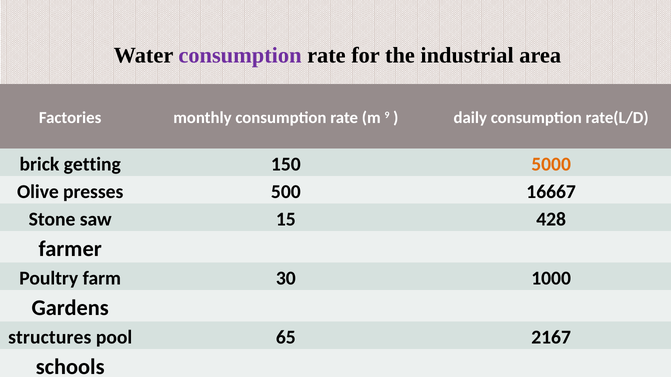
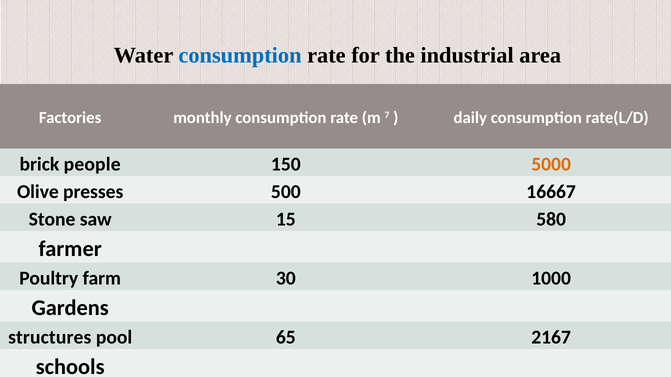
consumption colour: purple -> blue (240, 55)
9: 9 -> 7 (387, 115)
getting: getting -> people (92, 164)
428: 428 -> 580 (551, 220)
